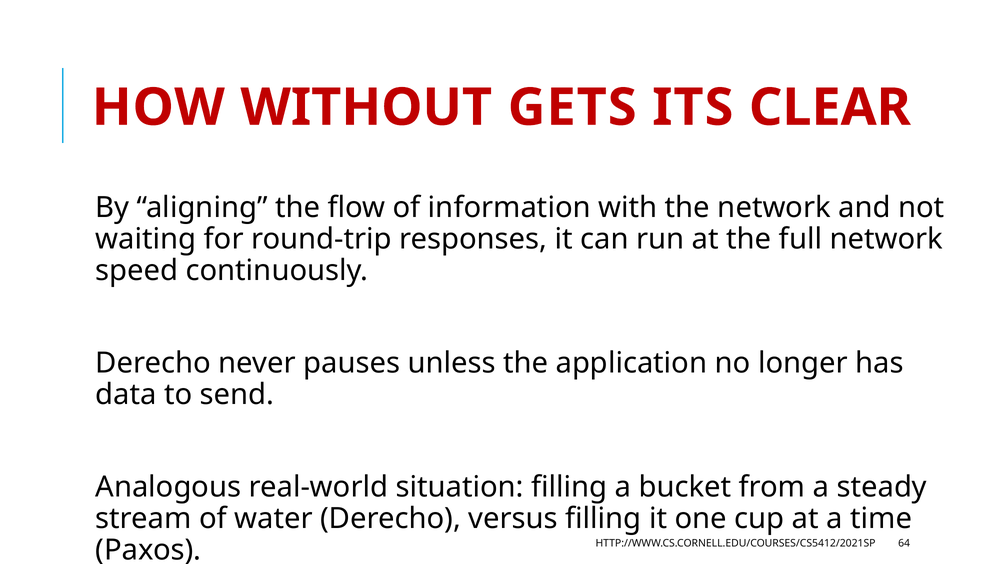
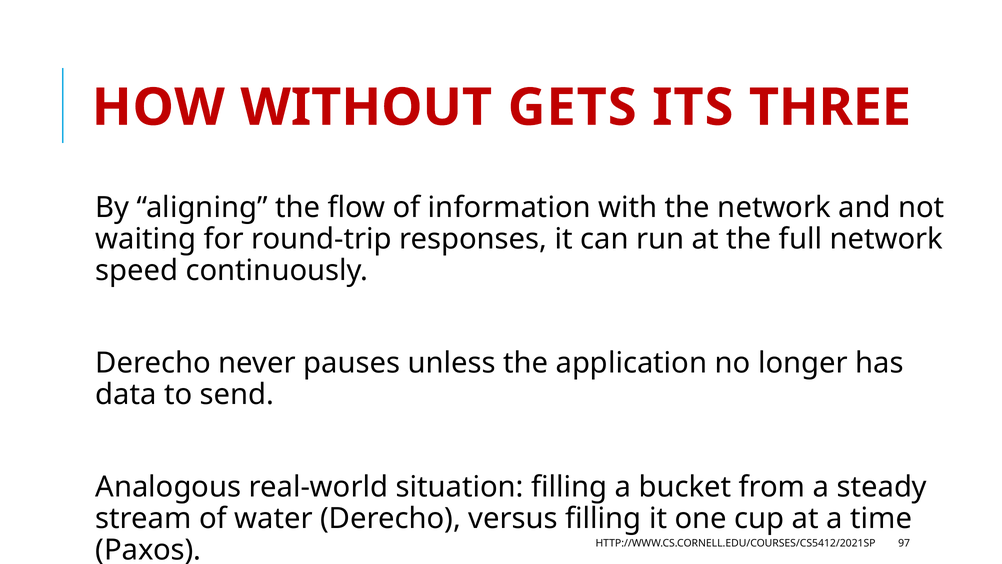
CLEAR: CLEAR -> THREE (830, 108)
64: 64 -> 97 (904, 543)
